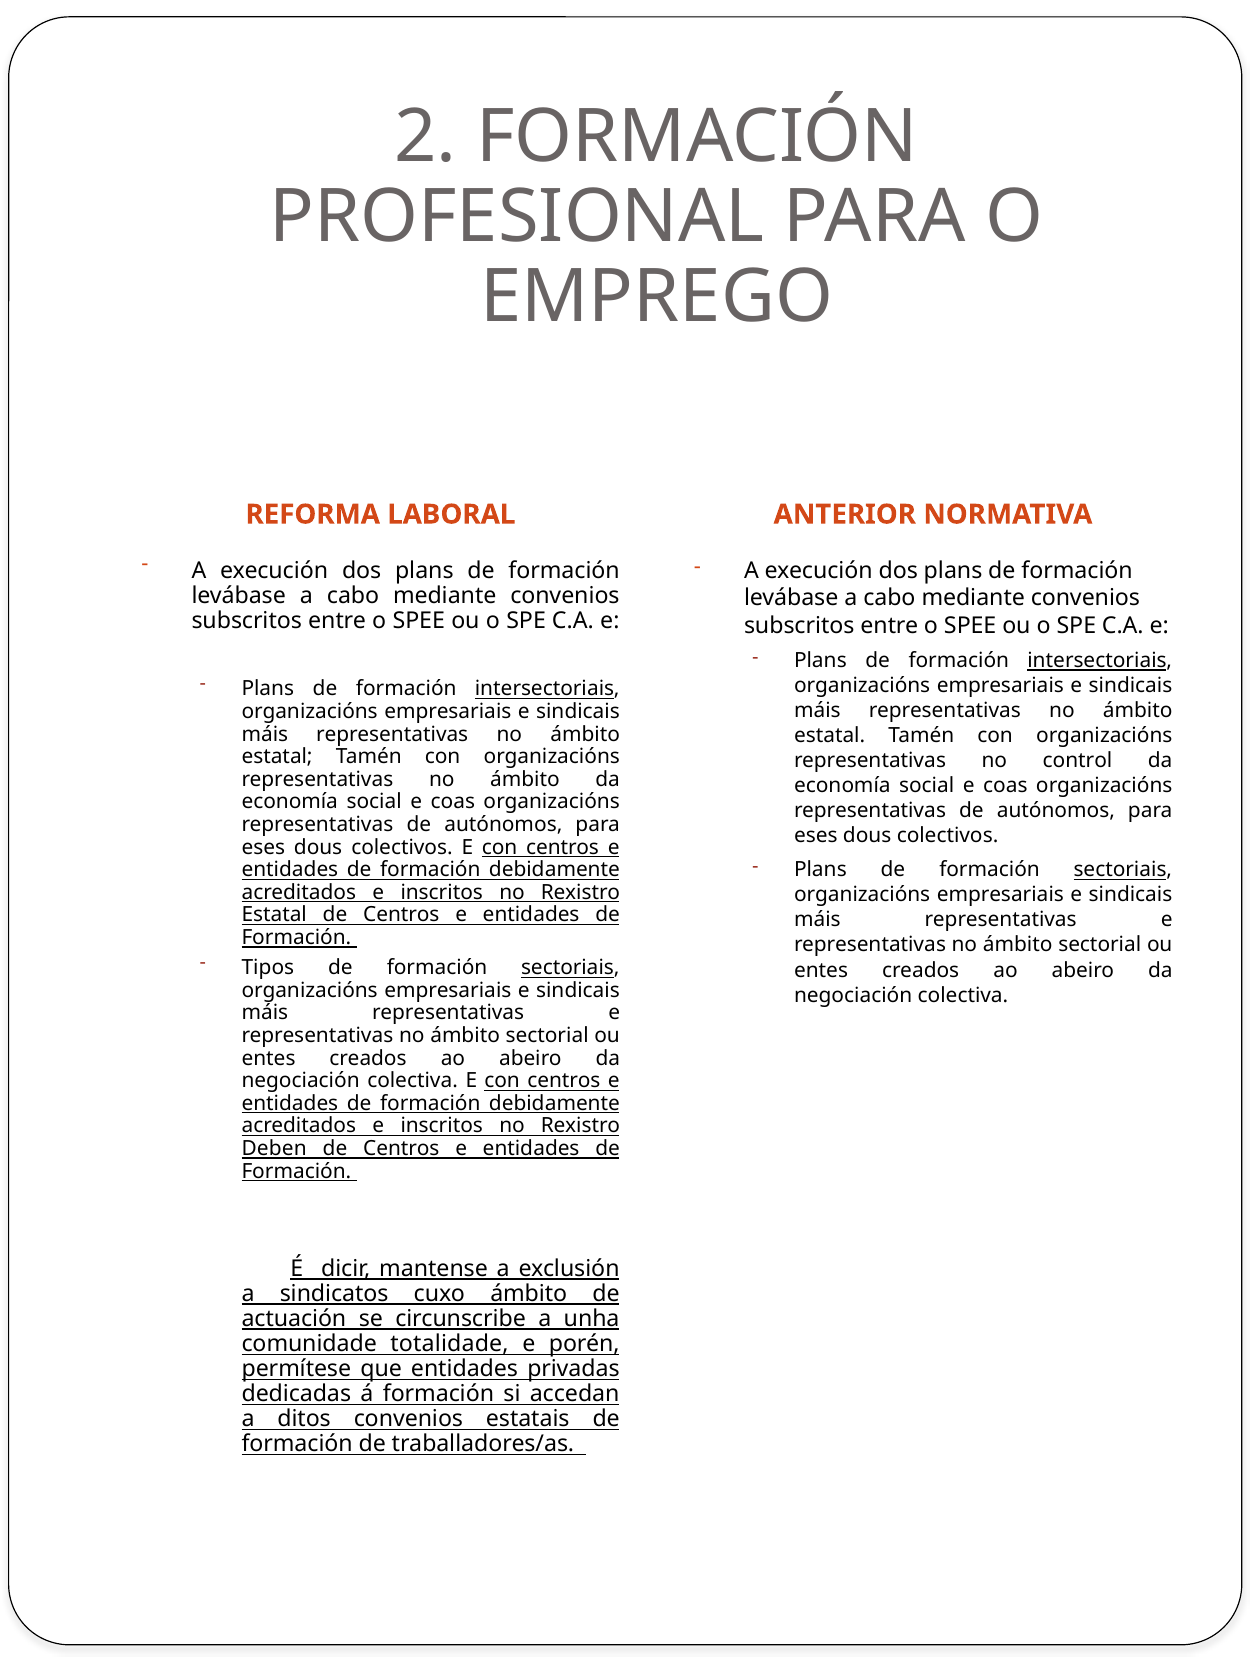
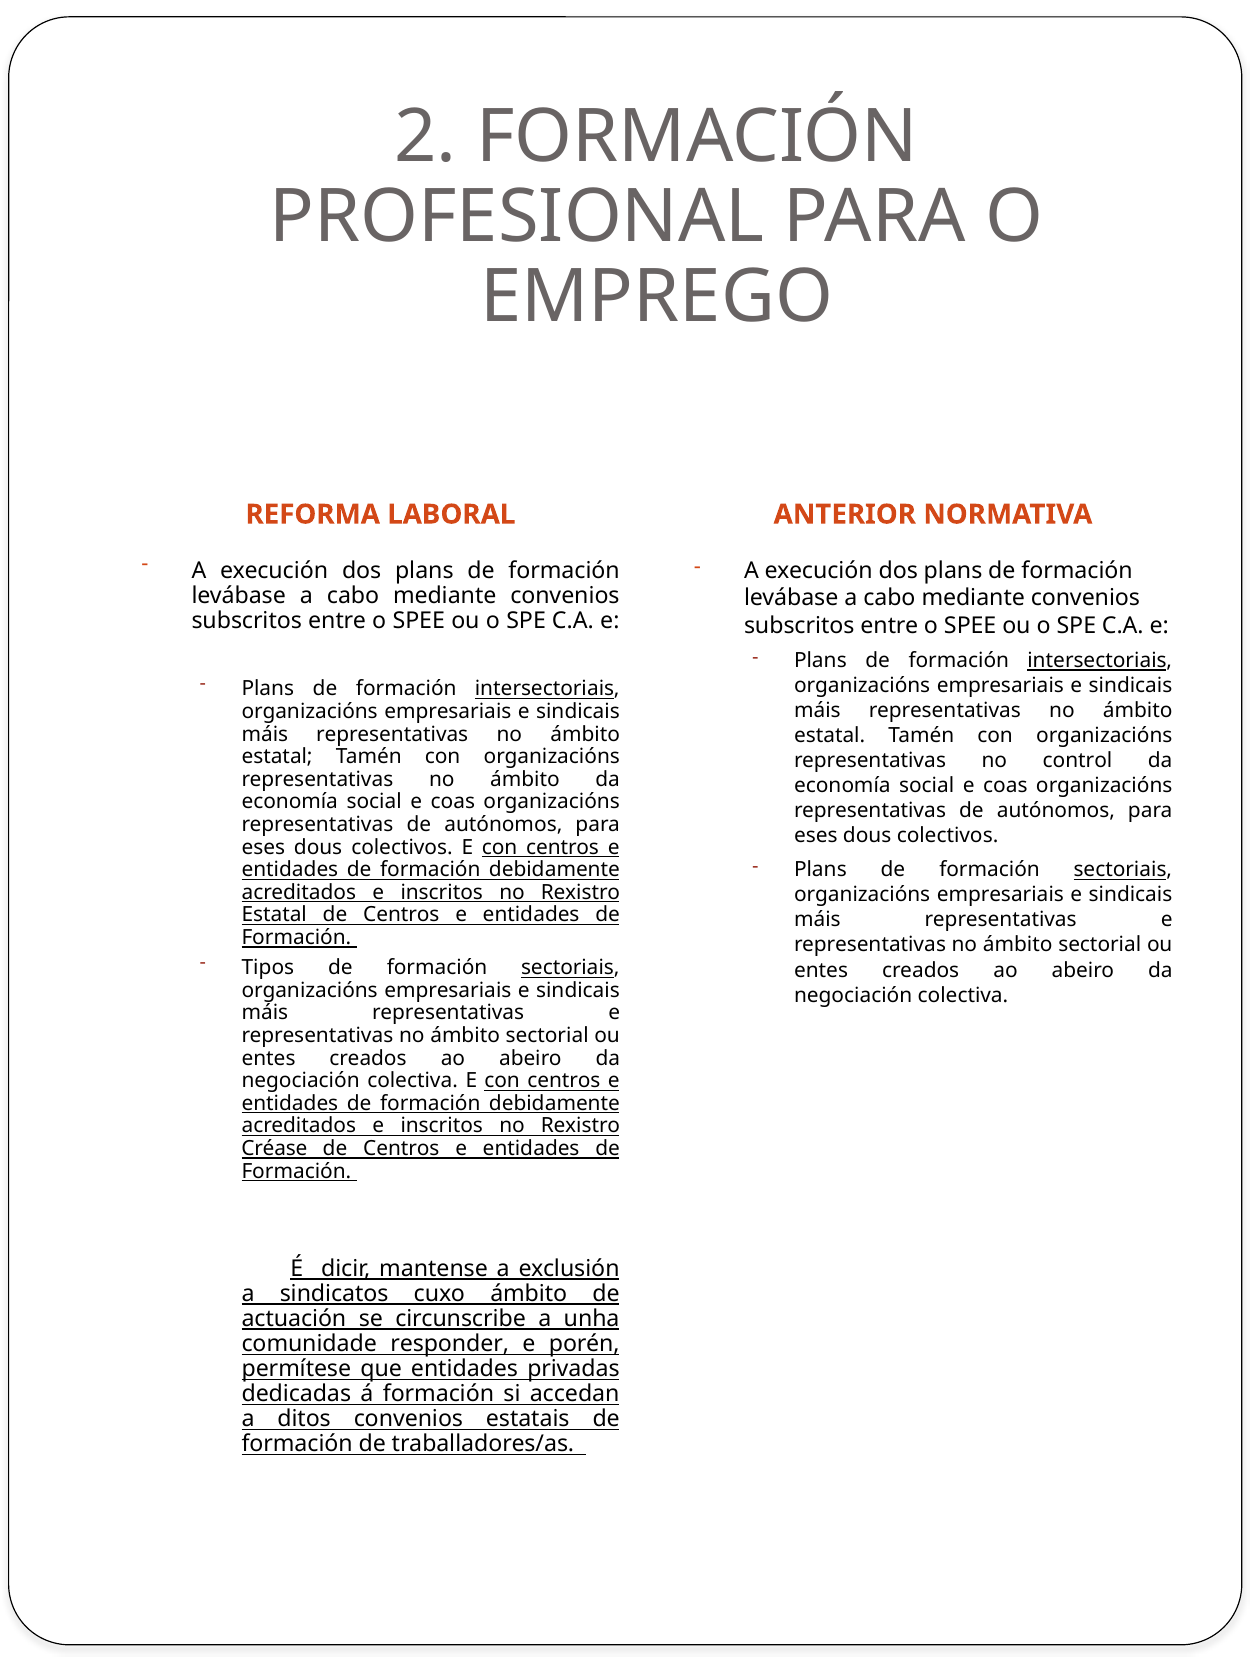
Deben: Deben -> Créase (274, 1149)
totalidade: totalidade -> responder (450, 1344)
